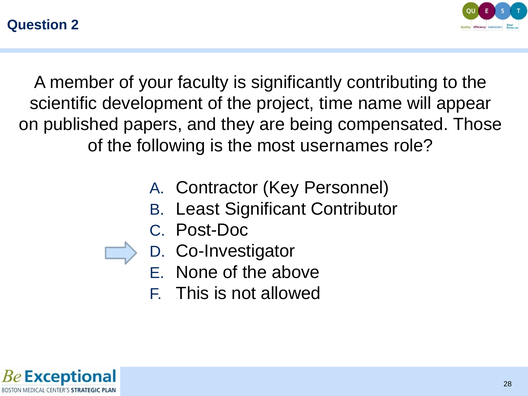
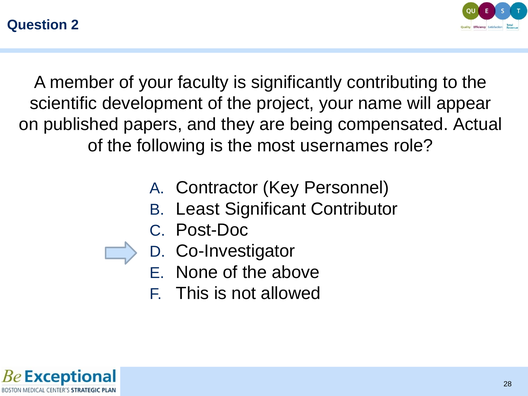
project time: time -> your (336, 103)
Those: Those -> Actual (478, 124)
